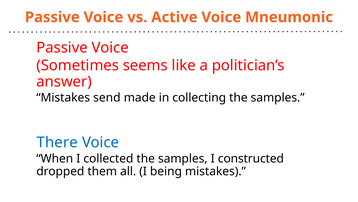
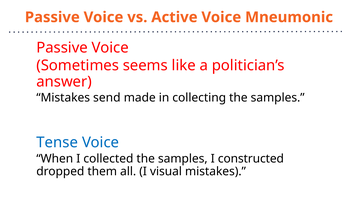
There: There -> Tense (57, 142)
being: being -> visual (166, 171)
